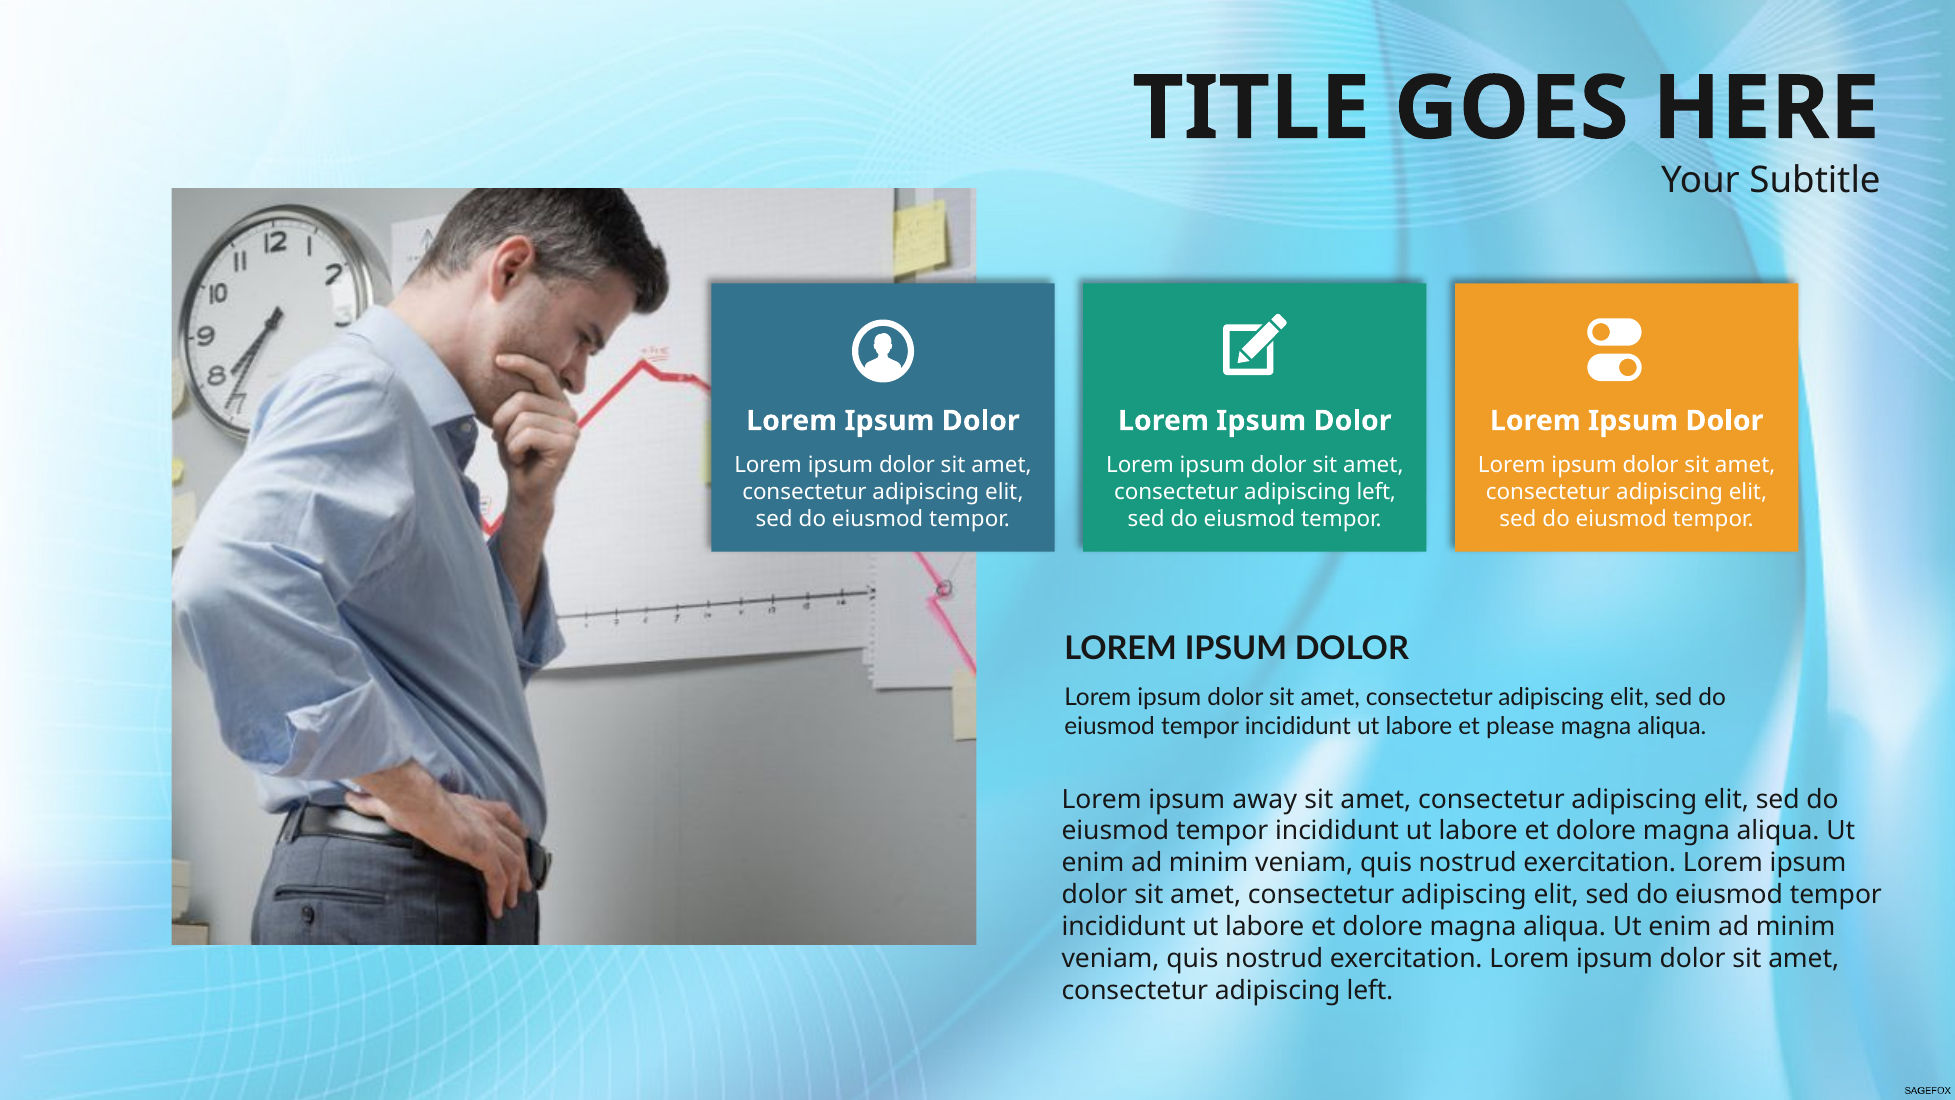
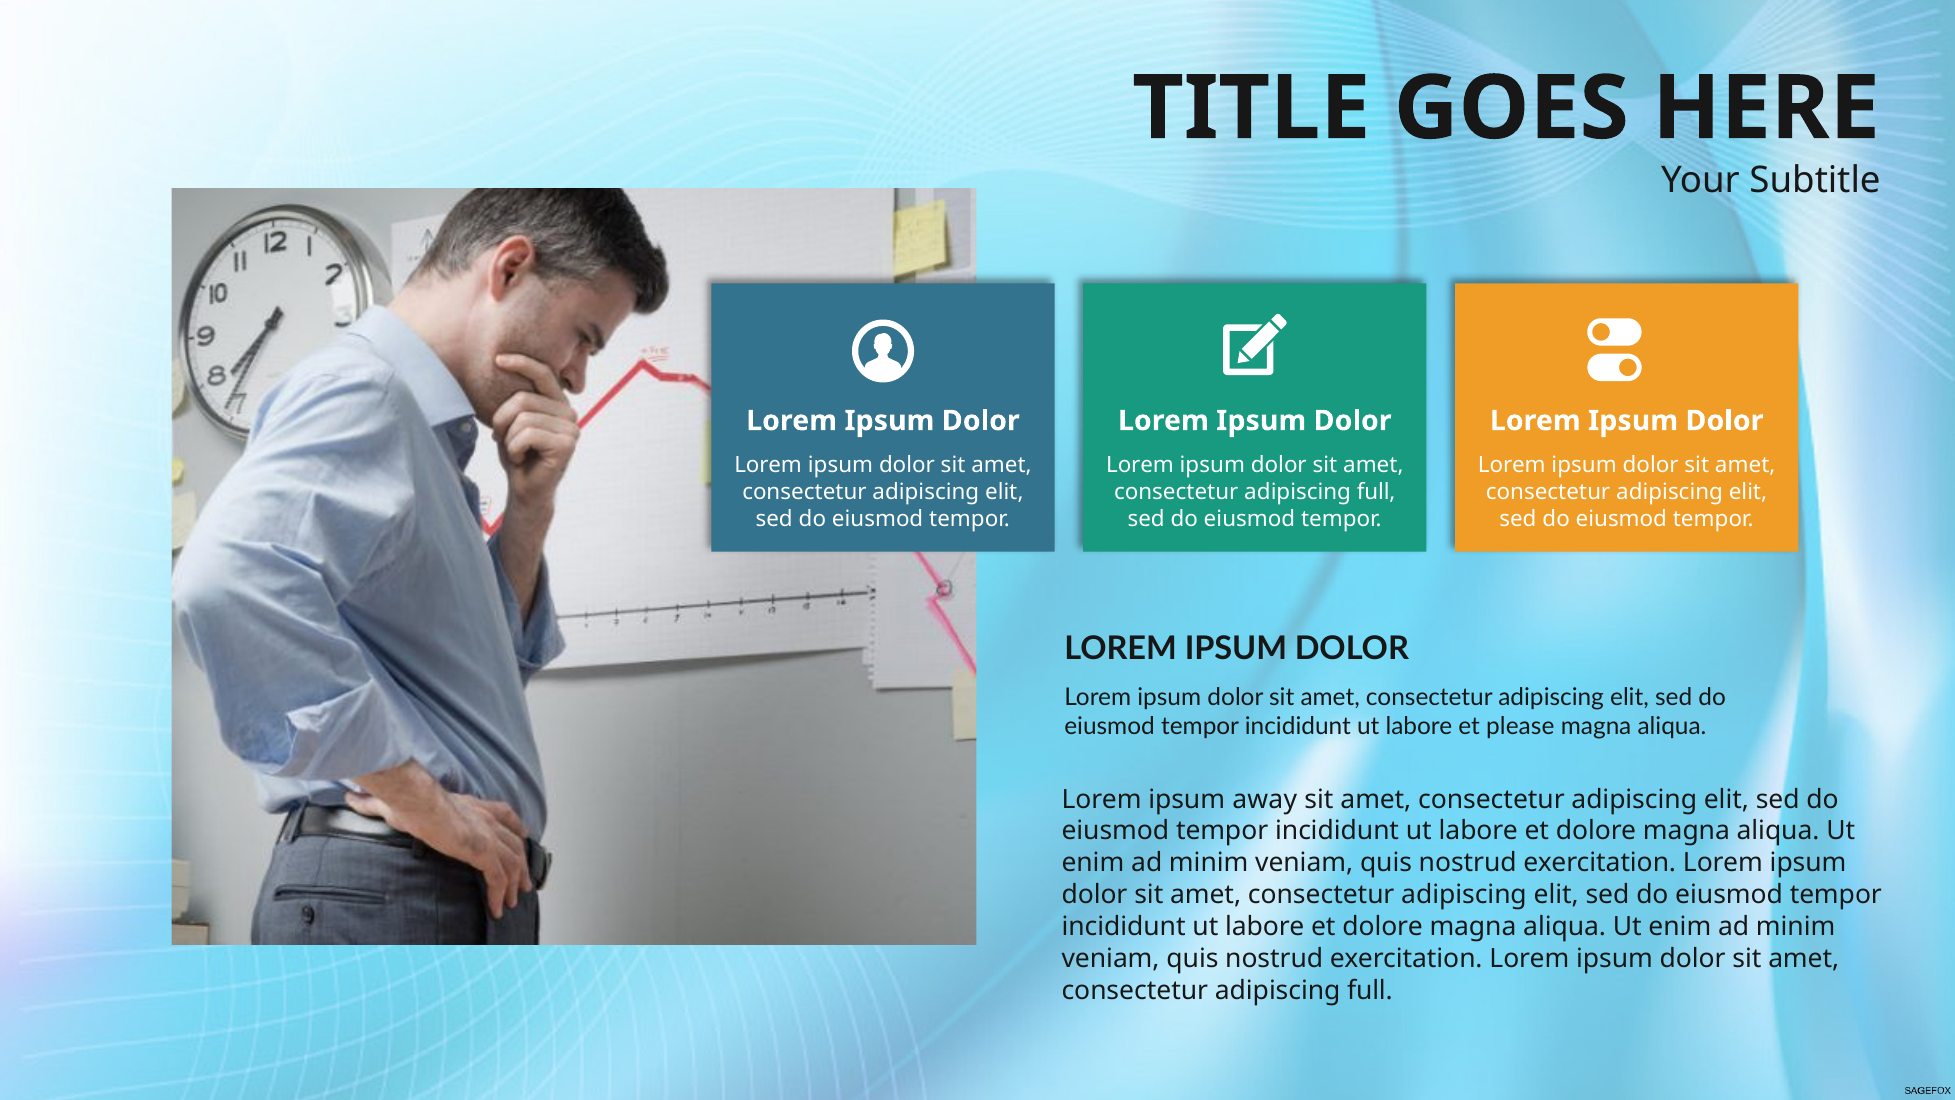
left: left -> full (1376, 492)
left: left -> full (1370, 990)
